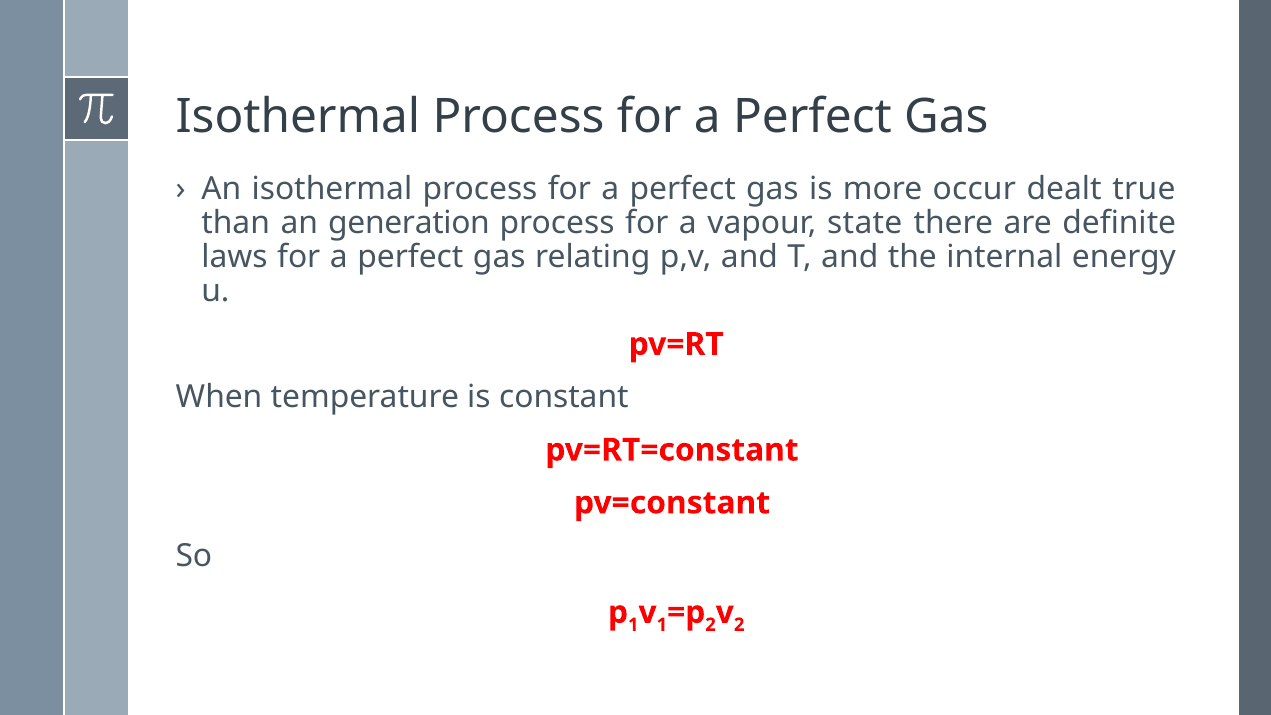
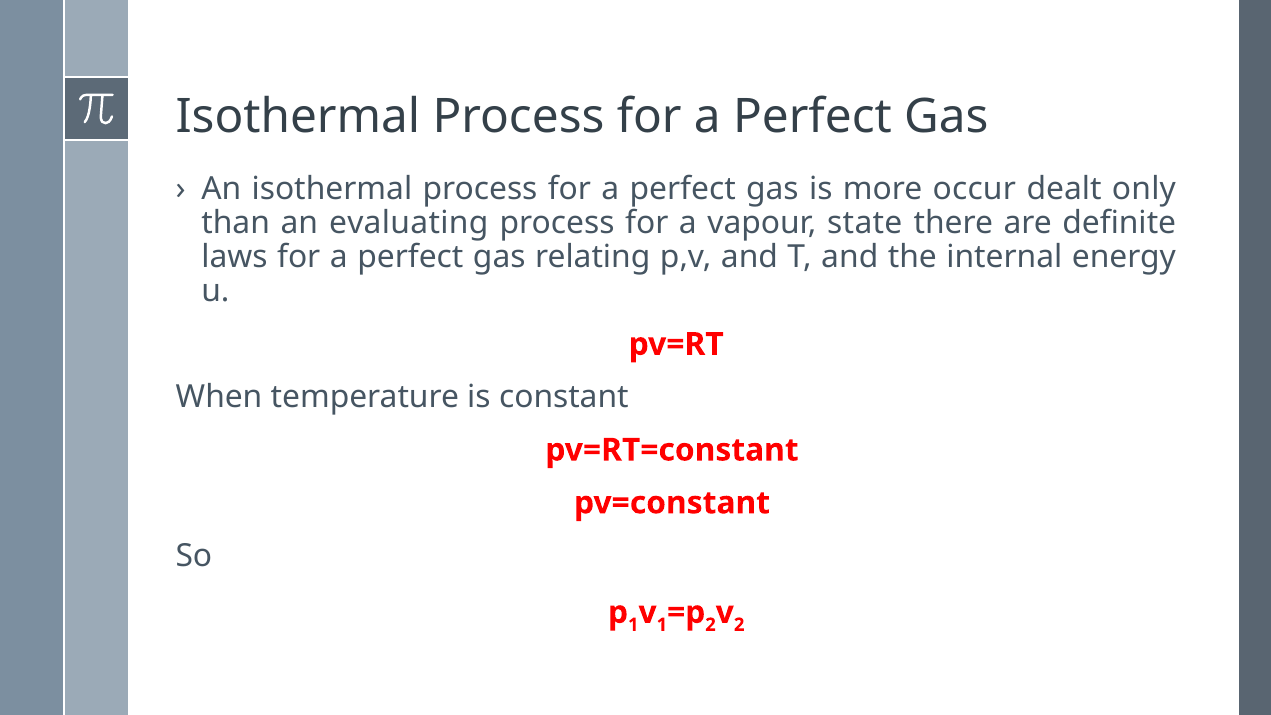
true: true -> only (1144, 189)
generation: generation -> evaluating (409, 223)
